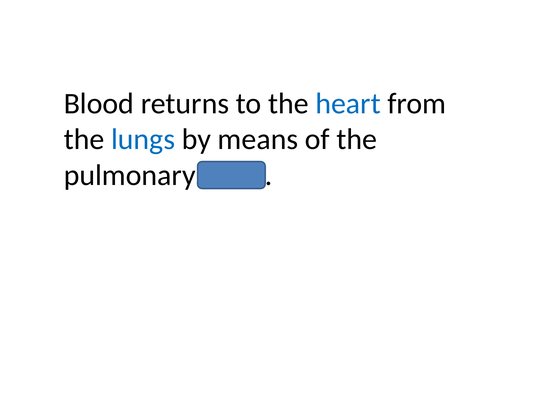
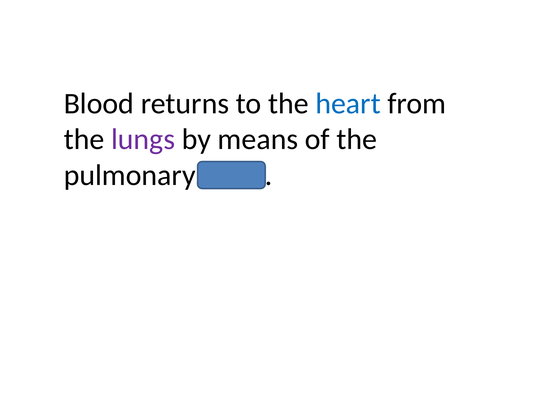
lungs colour: blue -> purple (143, 139)
